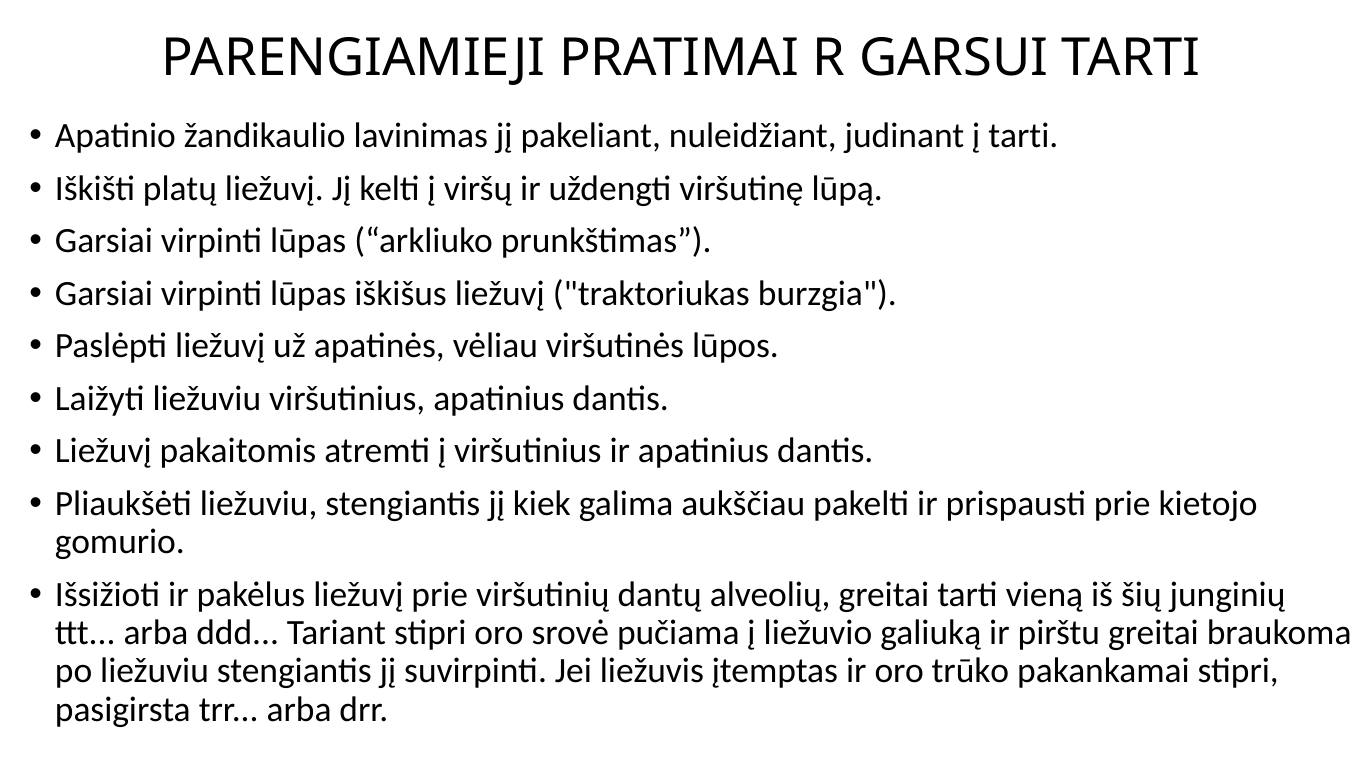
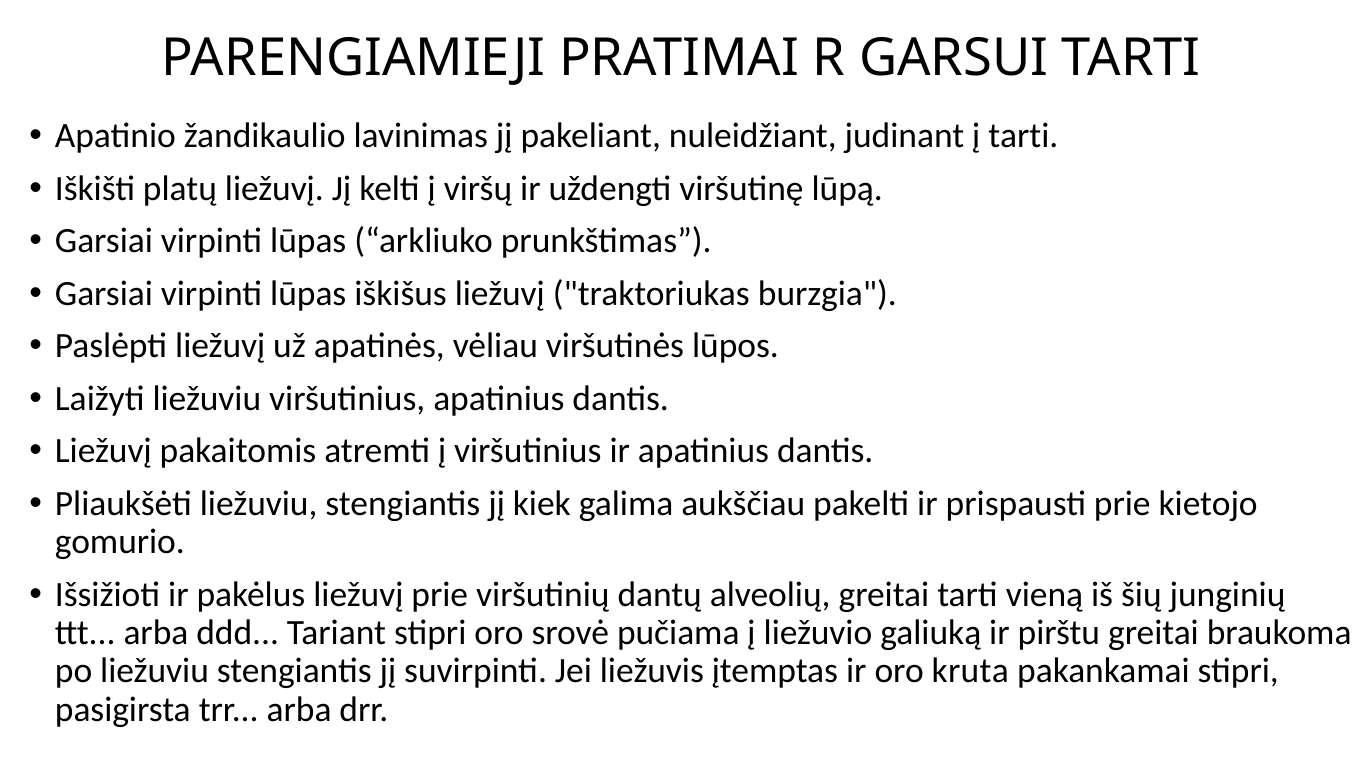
trūko: trūko -> kruta (970, 671)
